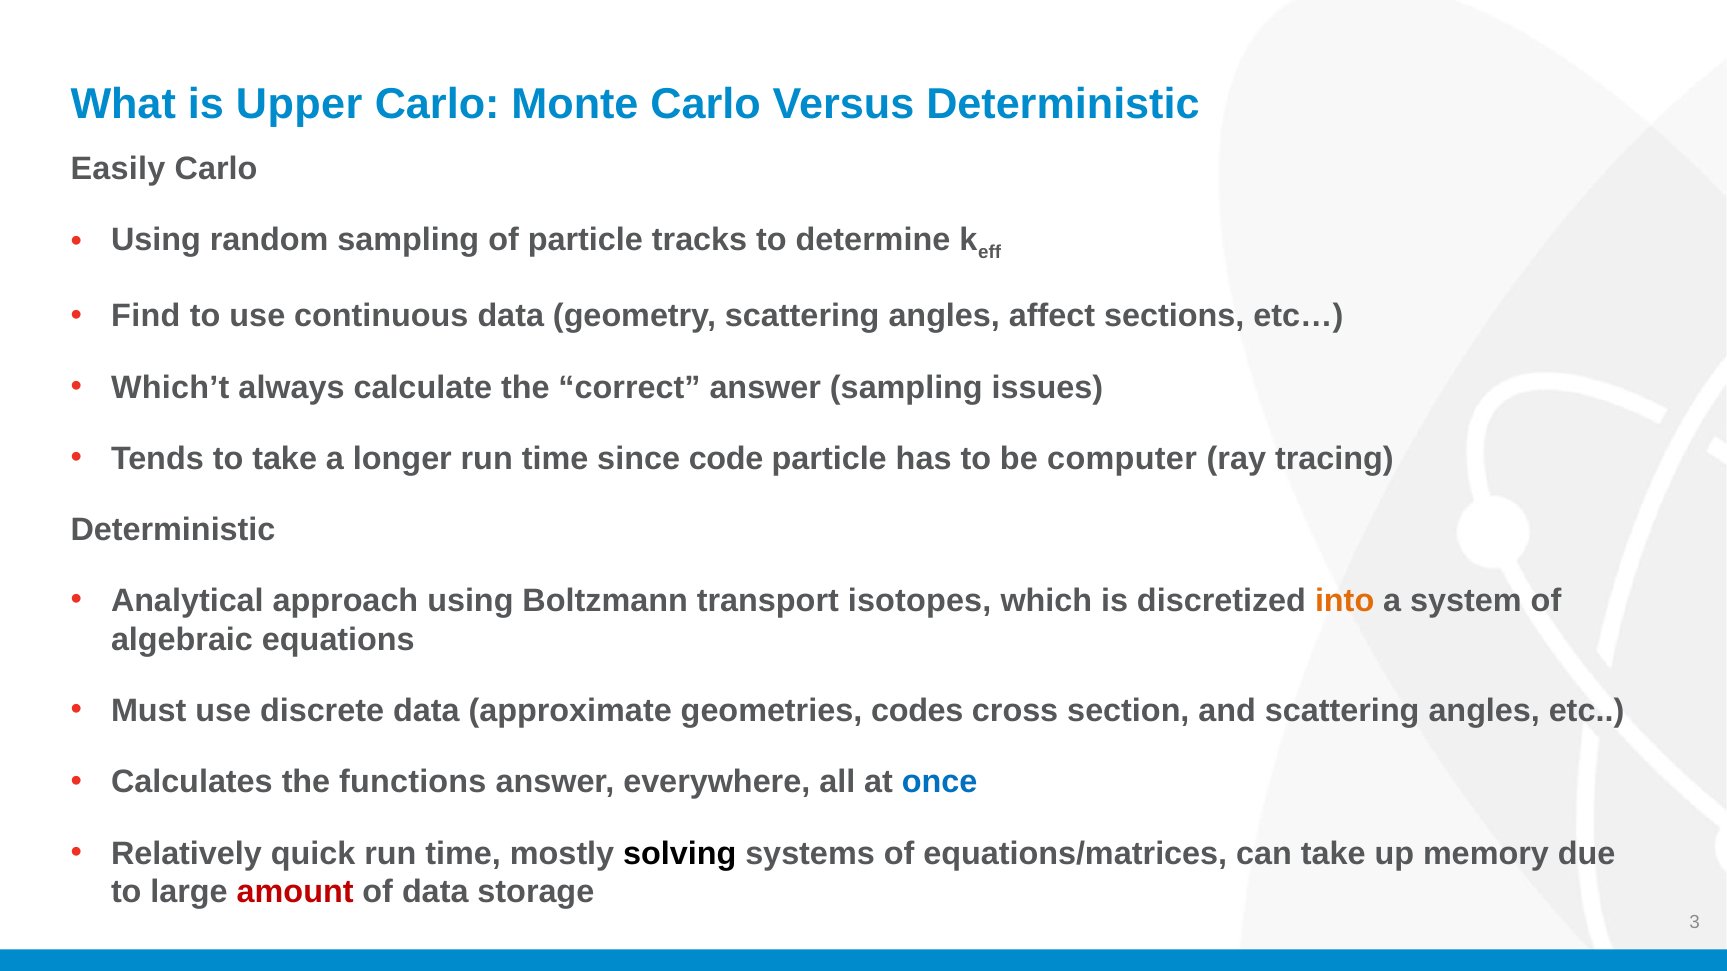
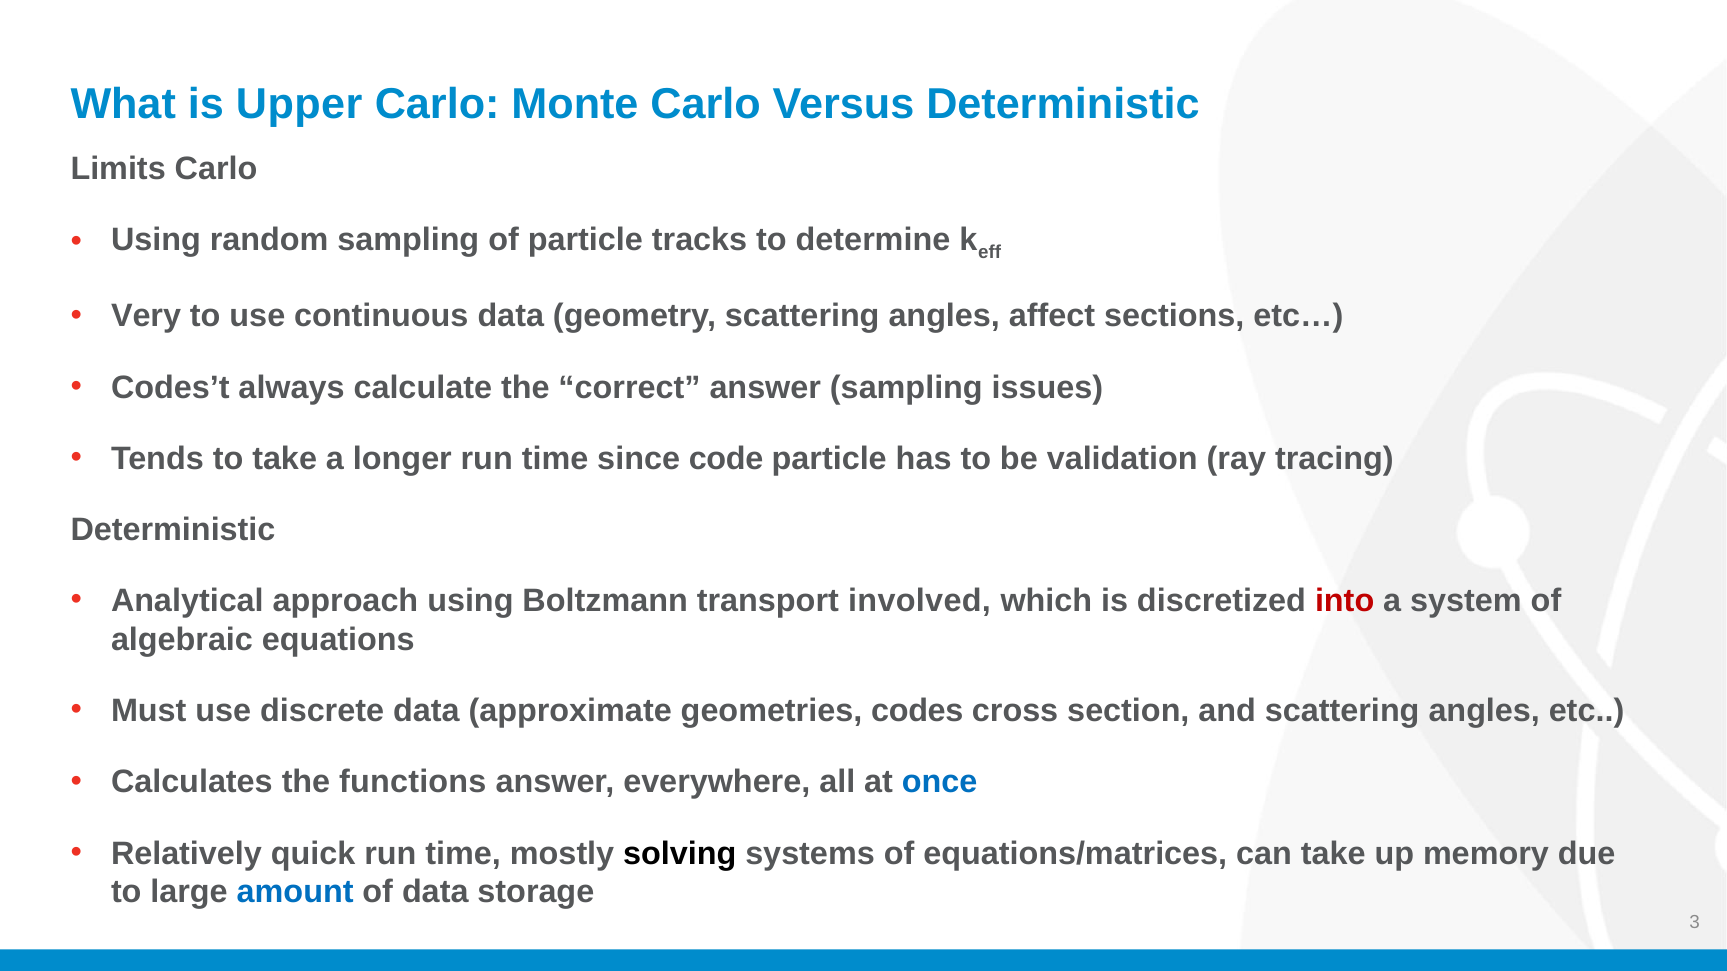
Easily: Easily -> Limits (118, 169)
Find: Find -> Very (146, 316)
Which’t: Which’t -> Codes’t (170, 388)
computer: computer -> validation (1122, 459)
isotopes: isotopes -> involved (920, 601)
into colour: orange -> red (1345, 601)
amount colour: red -> blue (295, 893)
